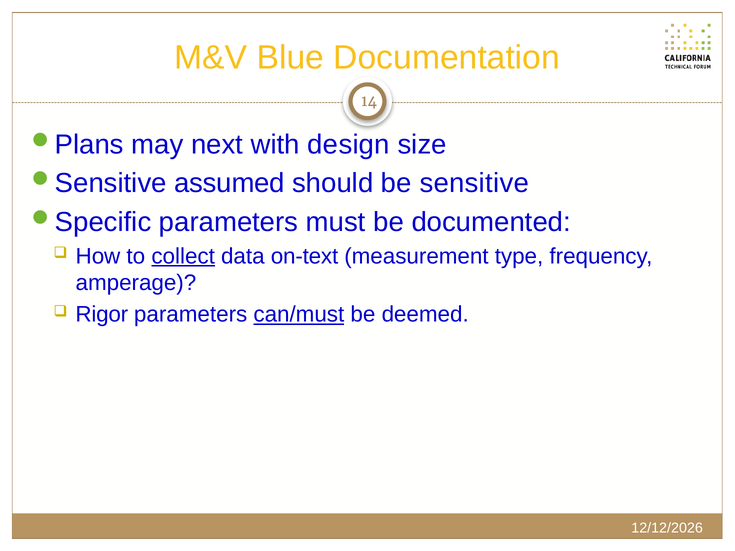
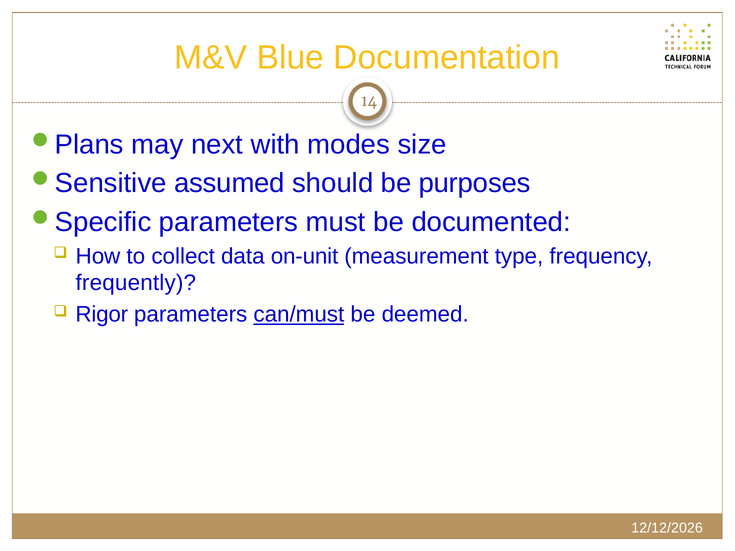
design: design -> modes (349, 145)
sensitive: sensitive -> purposes (475, 183)
collect underline: present -> none (183, 256)
on-text: on-text -> on-unit (305, 256)
amperage: amperage -> frequently (136, 283)
